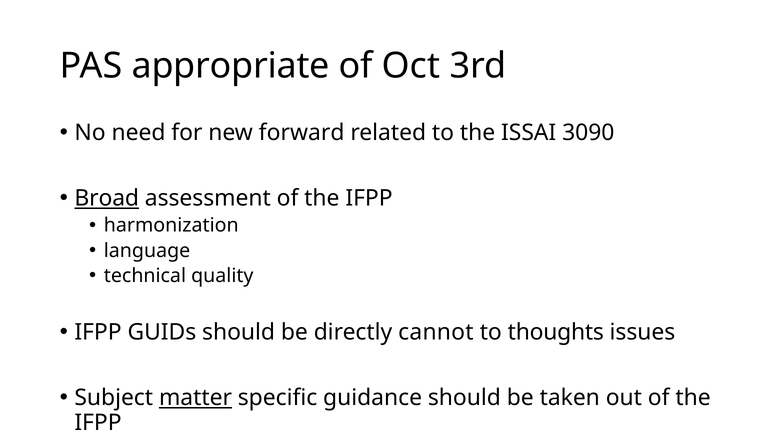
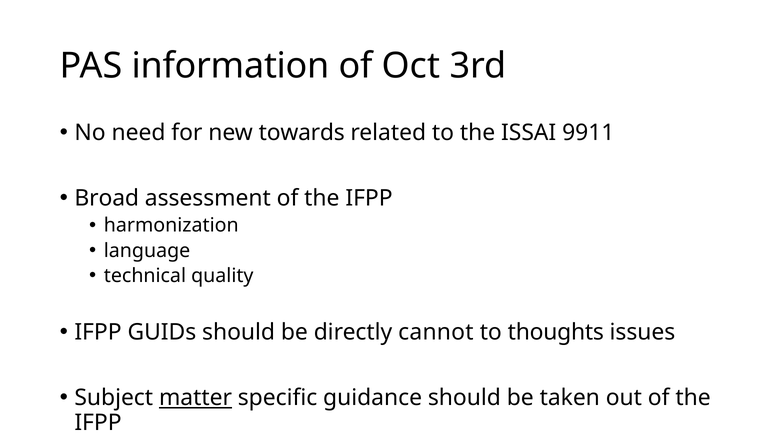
appropriate: appropriate -> information (231, 66)
forward: forward -> towards (302, 133)
3090: 3090 -> 9911 (588, 133)
Broad underline: present -> none (107, 198)
